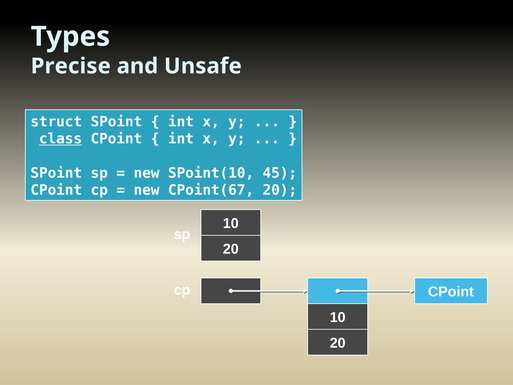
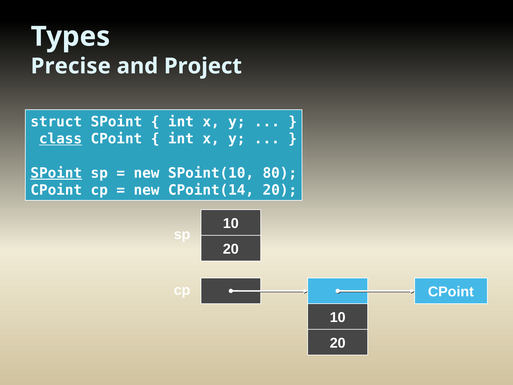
Unsafe: Unsafe -> Project (203, 66)
SPoint underline: none -> present (56, 173)
45: 45 -> 80 (280, 173)
CPoint(67: CPoint(67 -> CPoint(14 (211, 190)
